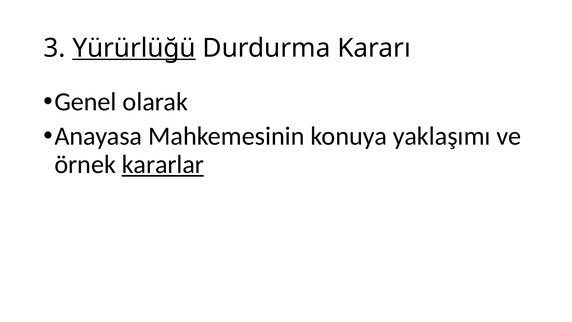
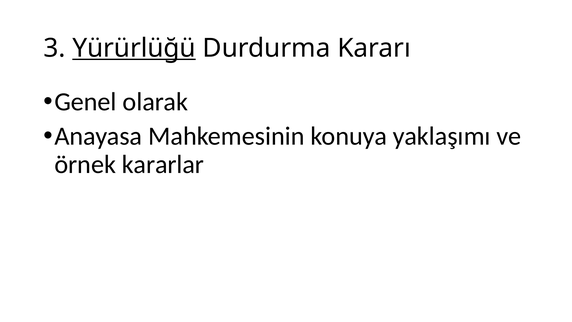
kararlar underline: present -> none (163, 165)
